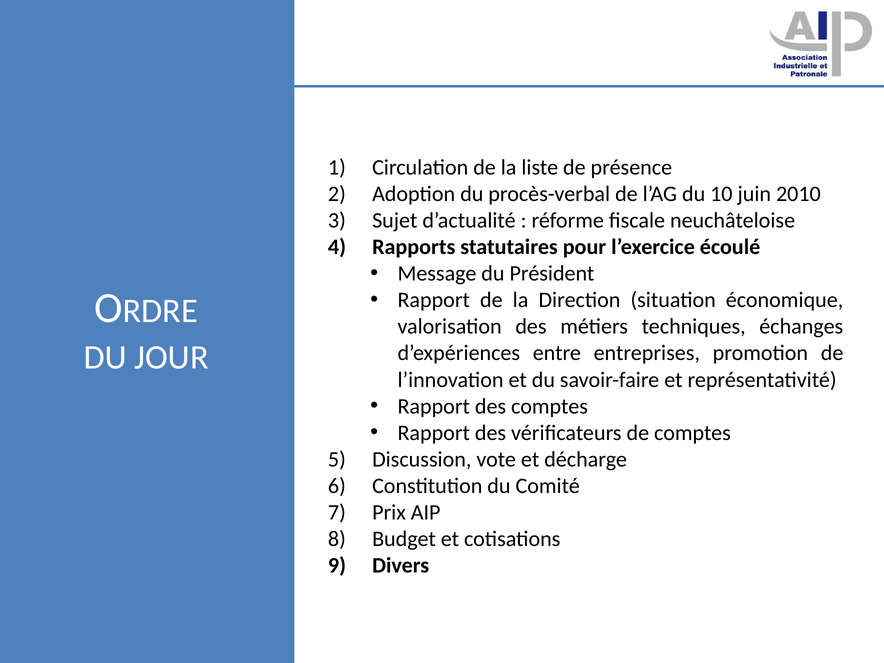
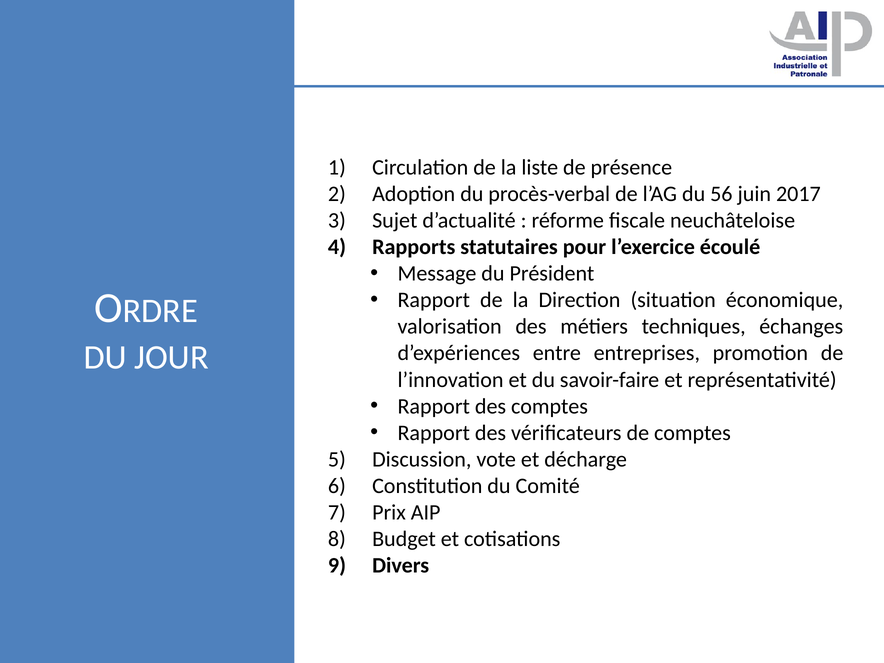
10: 10 -> 56 (721, 194)
2010: 2010 -> 2017 (798, 194)
